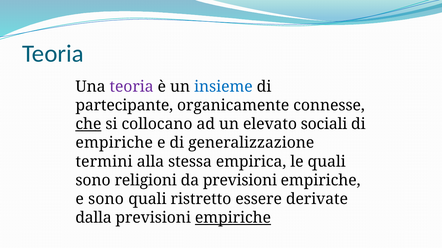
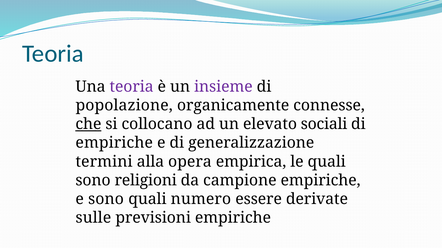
insieme colour: blue -> purple (223, 87)
partecipante: partecipante -> popolazione (124, 106)
stessa: stessa -> opera (190, 162)
da previsioni: previsioni -> campione (240, 181)
ristretto: ristretto -> numero (201, 200)
dalla: dalla -> sulle (93, 218)
empiriche underline: present -> none (233, 218)
